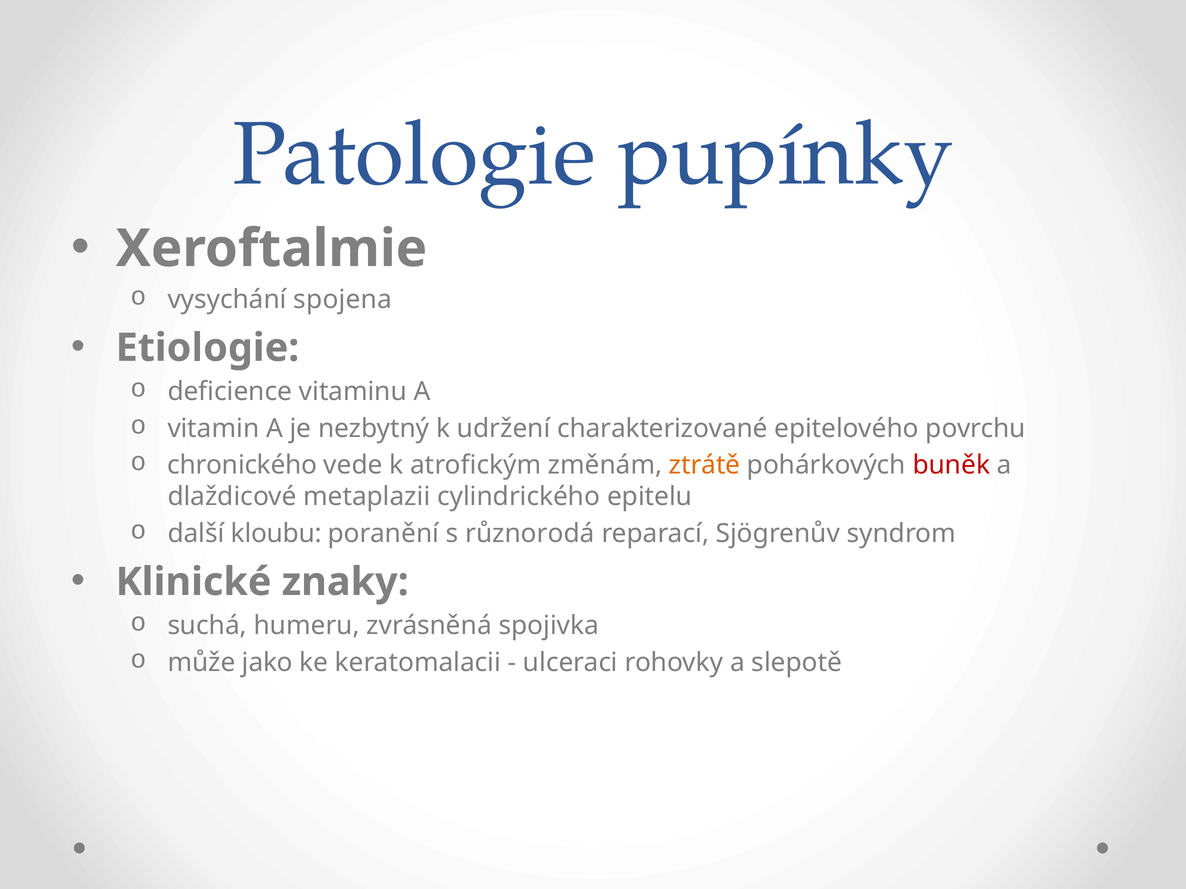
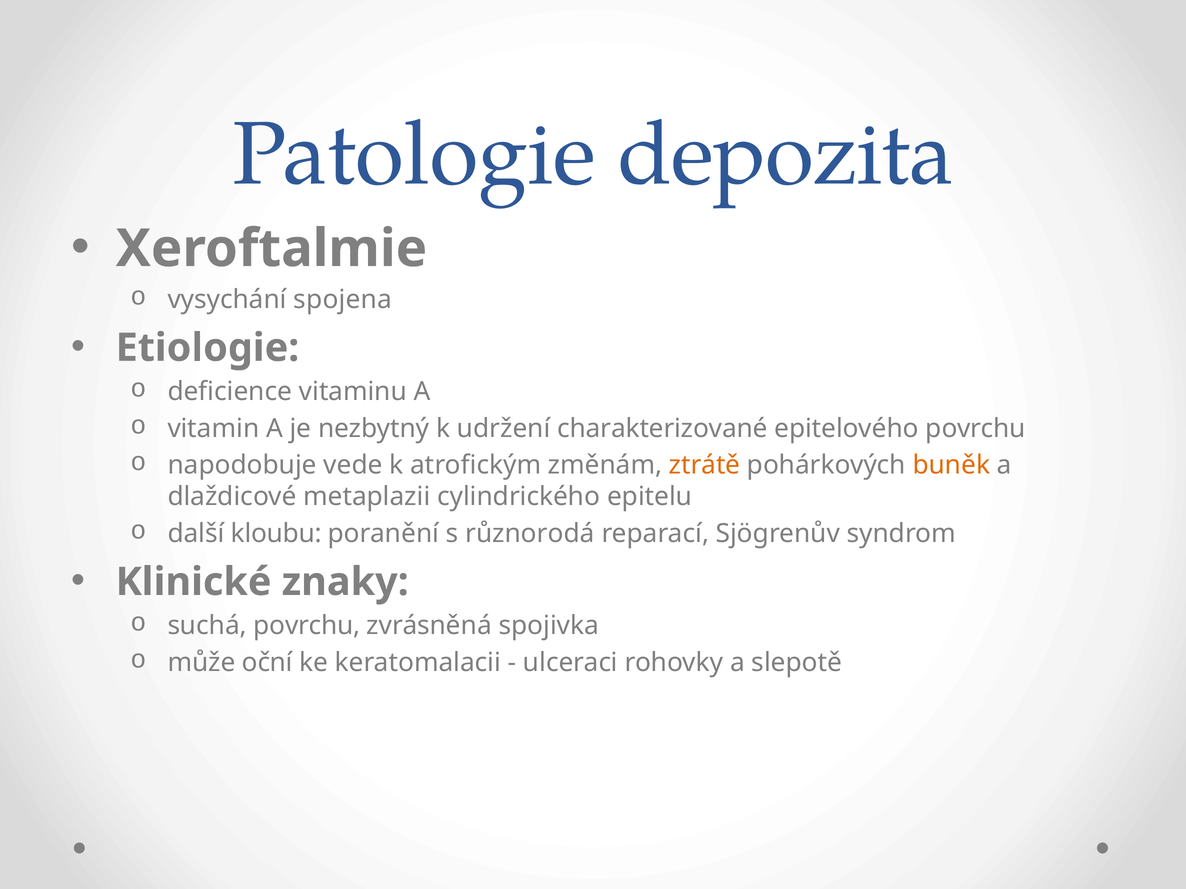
pupínky: pupínky -> depozita (786, 154)
chronického: chronického -> napodobuje (242, 466)
buněk colour: red -> orange (951, 466)
suchá humeru: humeru -> povrchu (307, 626)
jako: jako -> oční (267, 663)
